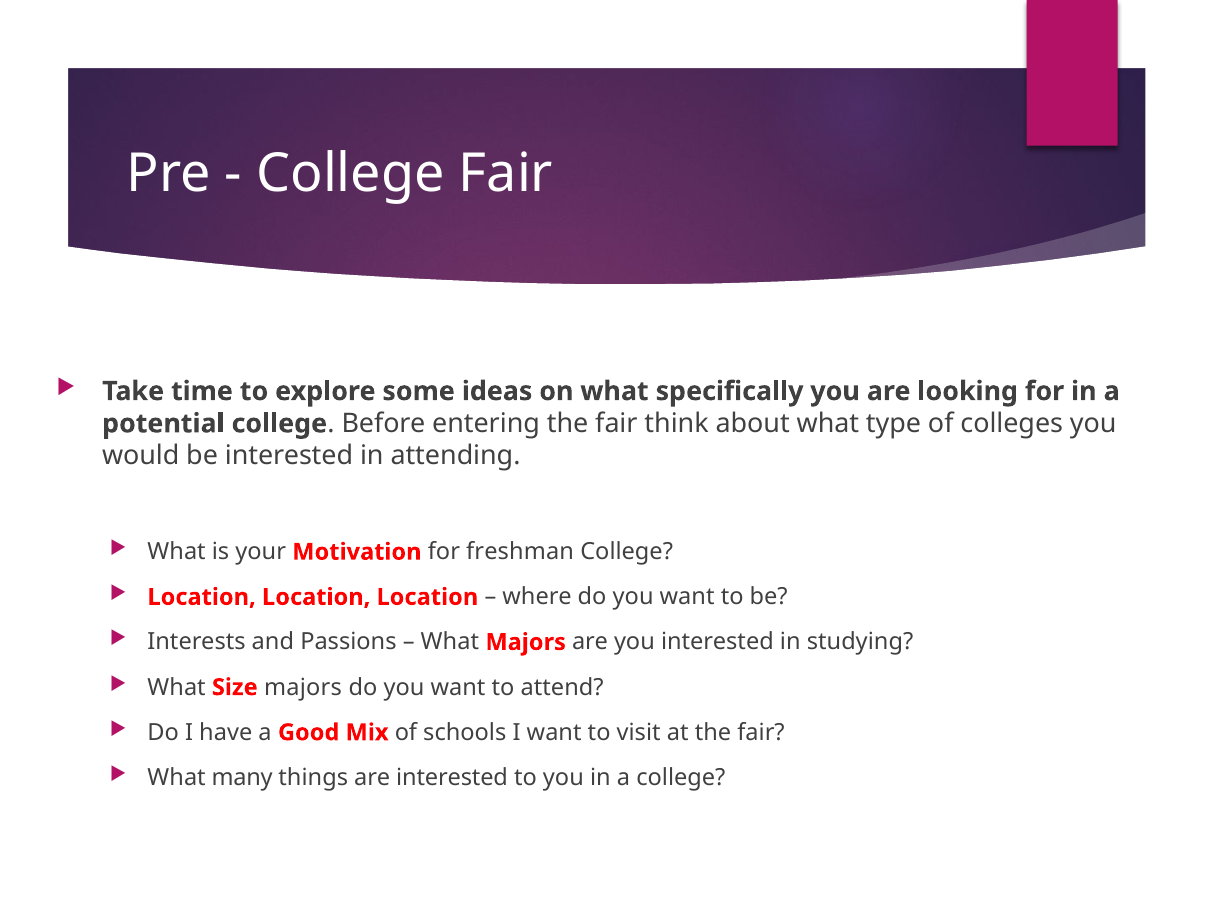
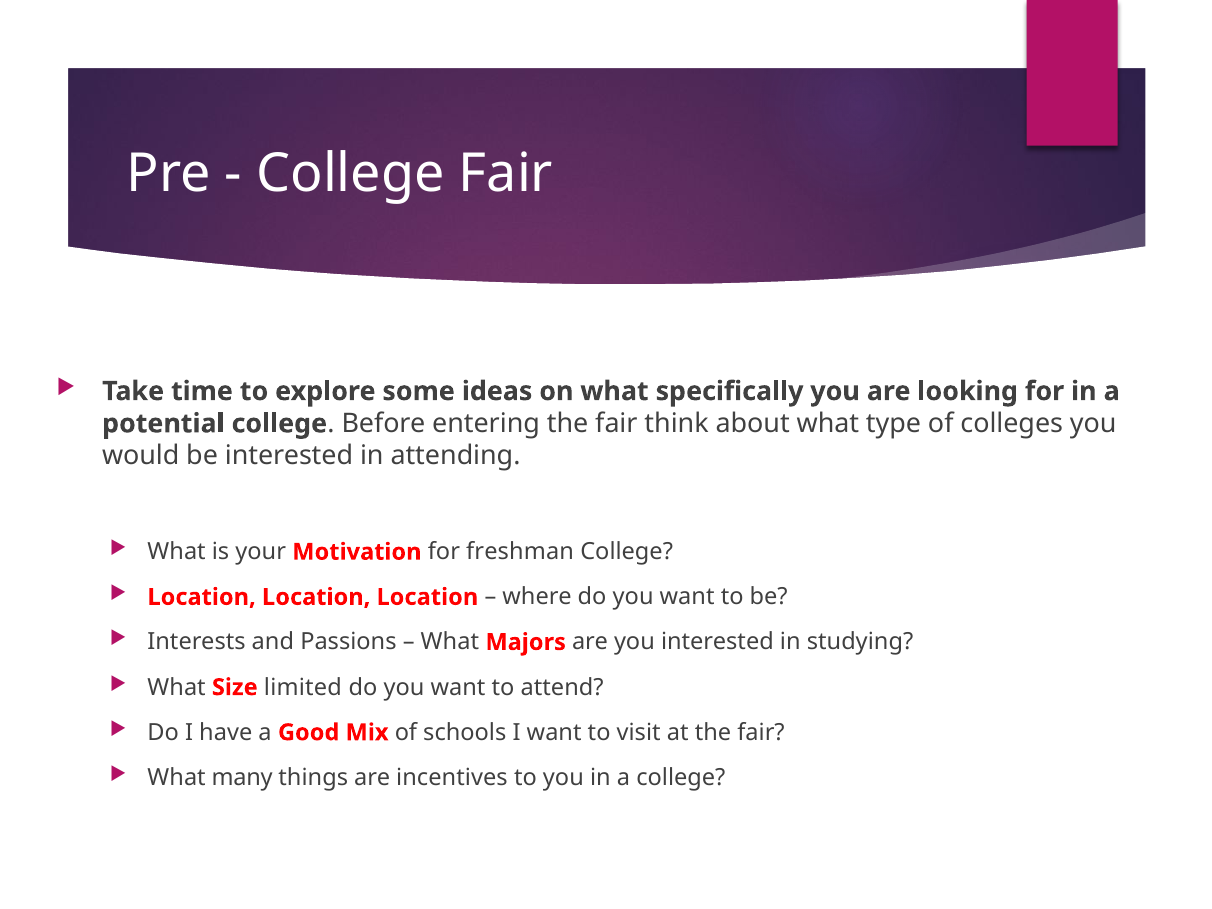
Size majors: majors -> limited (303, 687)
are interested: interested -> incentives (452, 778)
